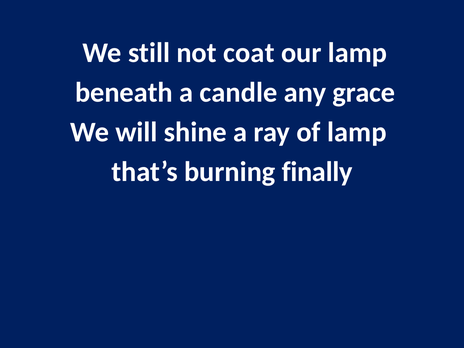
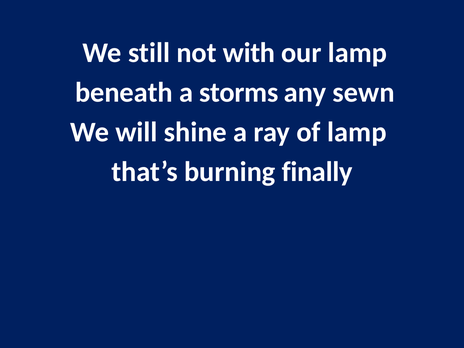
coat: coat -> with (249, 53)
candle: candle -> storms (239, 92)
grace: grace -> sewn (364, 92)
